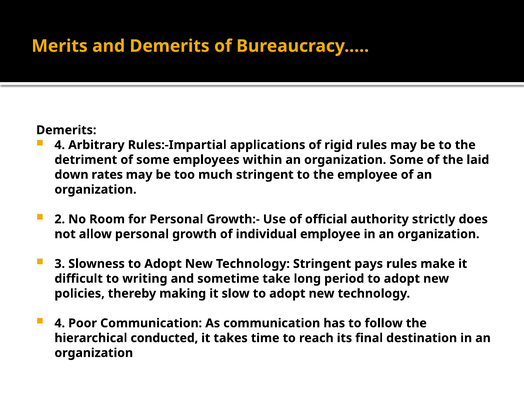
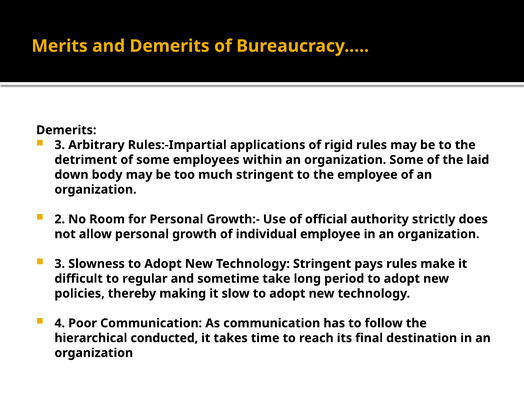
4: 4 -> 3 (60, 145)
rates: rates -> body (107, 175)
writing: writing -> regular (145, 279)
